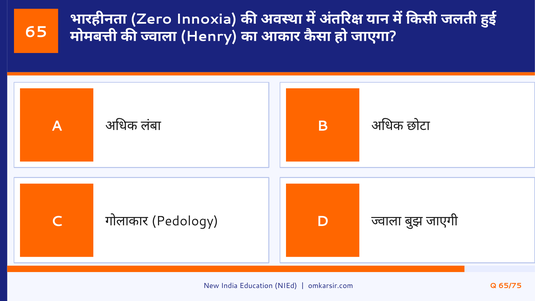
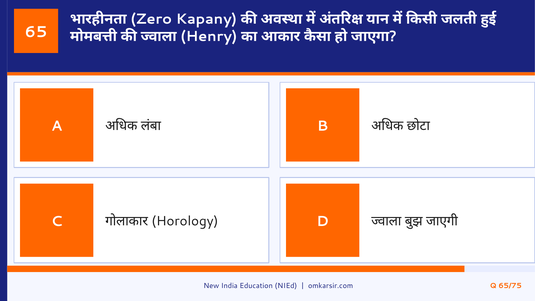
Innoxia: Innoxia -> Kapany (206, 19)
Pedology: Pedology -> Horology (185, 221)
